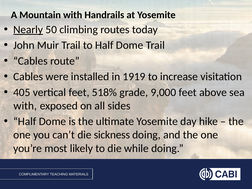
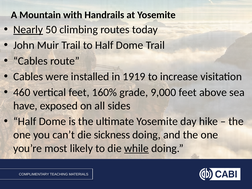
405: 405 -> 460 (22, 92)
518%: 518% -> 160% (104, 92)
with: with -> have (25, 106)
while underline: none -> present (136, 148)
